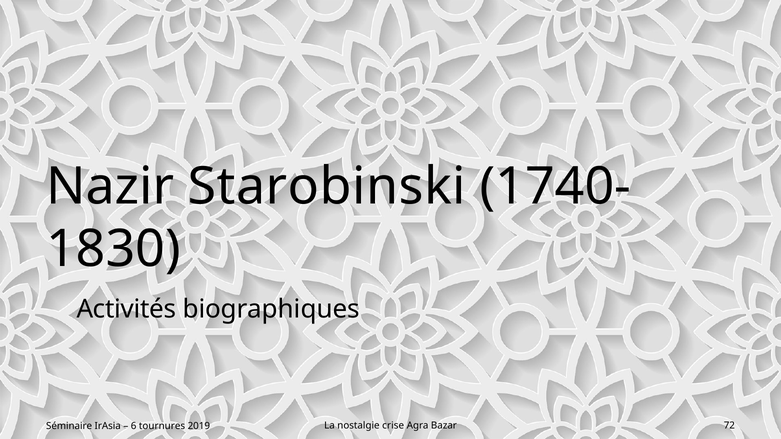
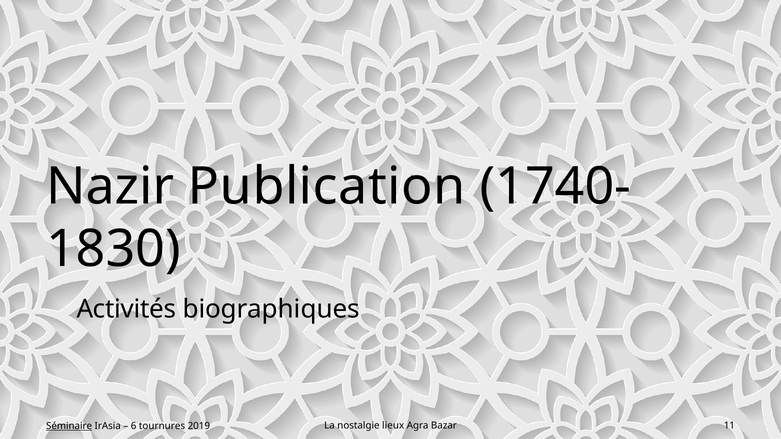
Starobinski: Starobinski -> Publication (327, 187)
crise: crise -> lieux (393, 426)
72: 72 -> 11 (729, 426)
Séminaire underline: none -> present (69, 427)
